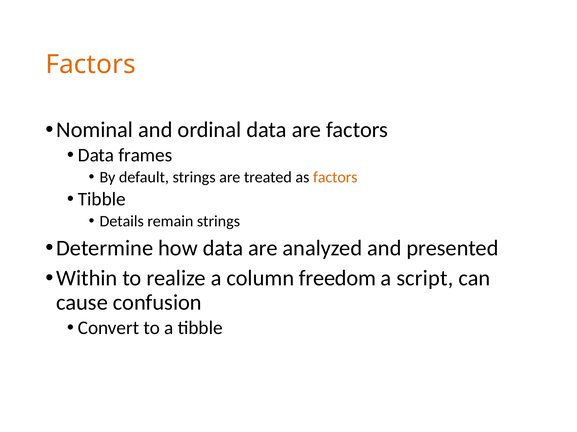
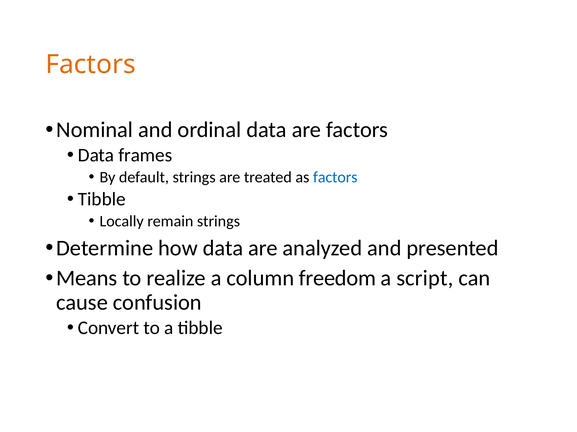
factors colour: orange -> blue (335, 178)
Details: Details -> Locally (122, 222)
Within: Within -> Means (87, 279)
